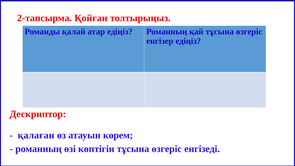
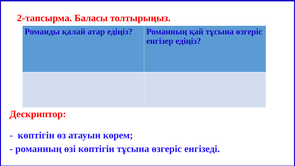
Қойған: Қойған -> Баласы (91, 18)
қалаған: қалаған -> көптігін (36, 135)
